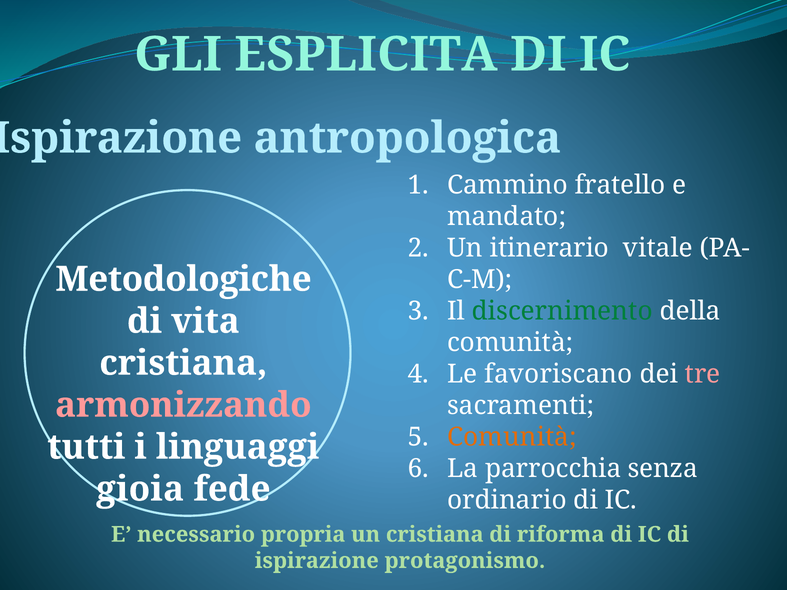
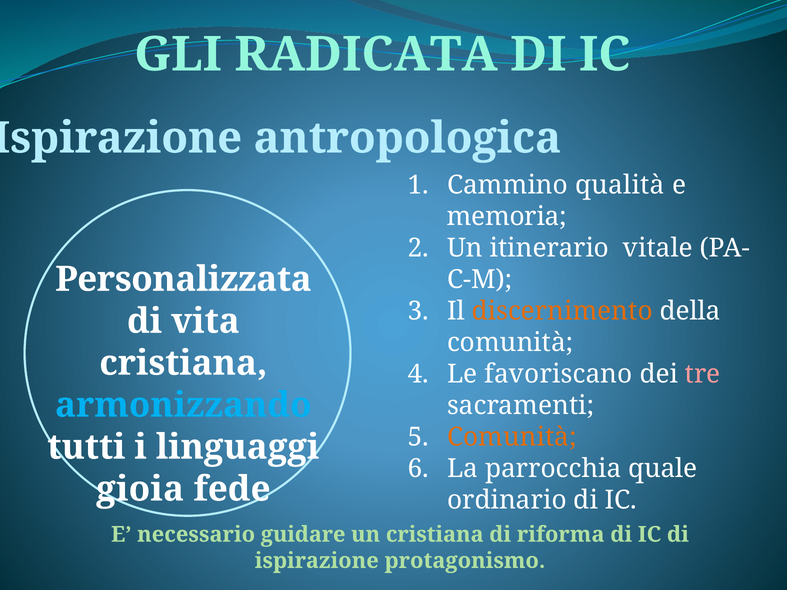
ESPLICITA: ESPLICITA -> RADICATA (366, 55)
fratello: fratello -> qualità (620, 185)
mandato: mandato -> memoria (507, 217)
Metodologiche: Metodologiche -> Personalizzata (183, 279)
discernimento colour: green -> orange (562, 311)
armonizzando colour: pink -> light blue (183, 405)
senza: senza -> quale (663, 469)
propria: propria -> guidare (303, 535)
